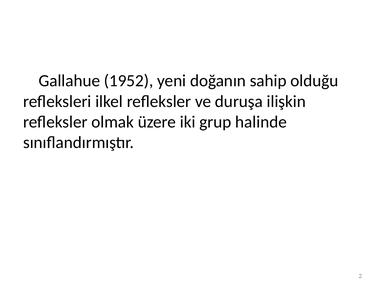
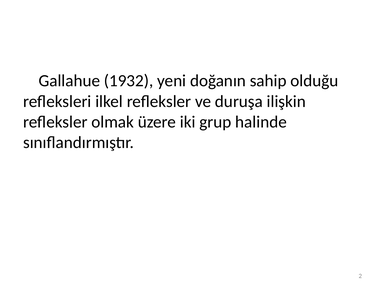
1952: 1952 -> 1932 (129, 81)
